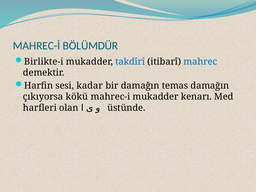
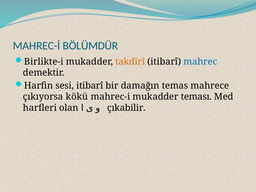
takdîrî colour: blue -> orange (130, 62)
sesi kadar: kadar -> itibarî (90, 86)
temas damağın: damağın -> mahrece (210, 86)
kenarı: kenarı -> teması (196, 97)
üstünde: üstünde -> çıkabilir (126, 108)
